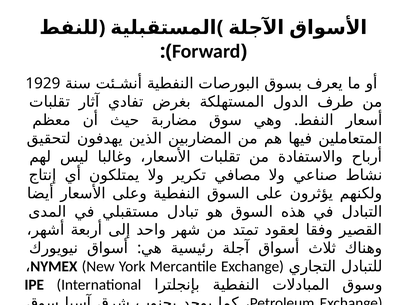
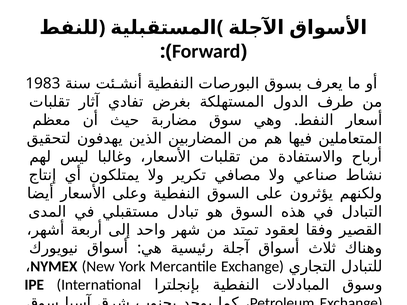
1929: 1929 -> 1983 (43, 83)
